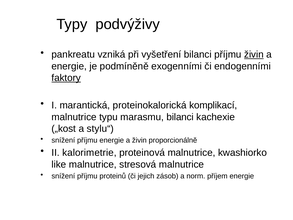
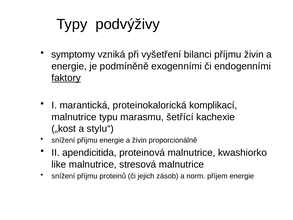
pankreatu: pankreatu -> symptomy (73, 54)
živin underline: present -> none (254, 54)
marasmu bilanci: bilanci -> šetřící (180, 117)
kalorimetrie: kalorimetrie -> apendicitida (90, 153)
